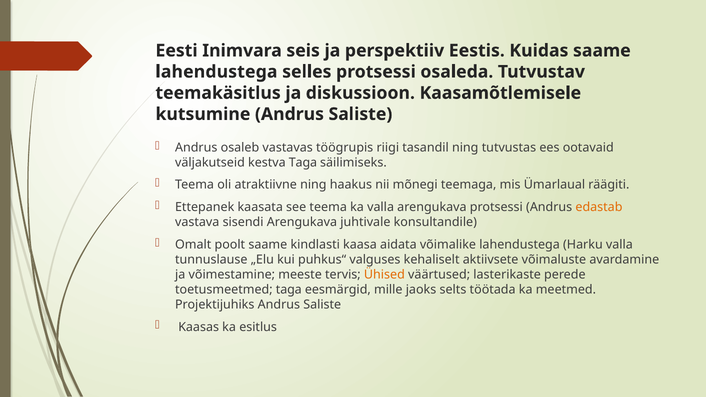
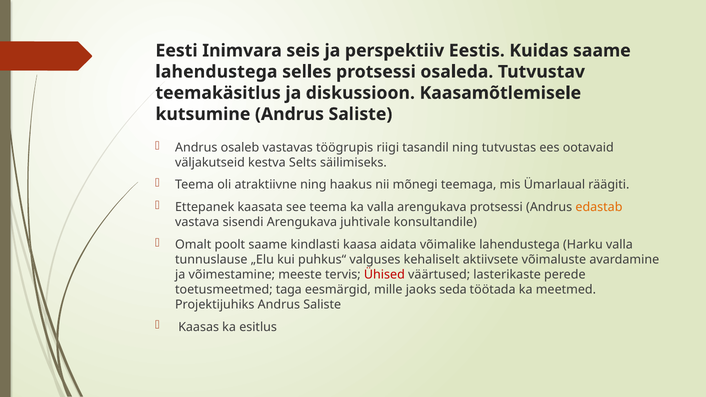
kestva Taga: Taga -> Selts (303, 163)
Ühised colour: orange -> red (384, 275)
selts: selts -> seda (453, 290)
